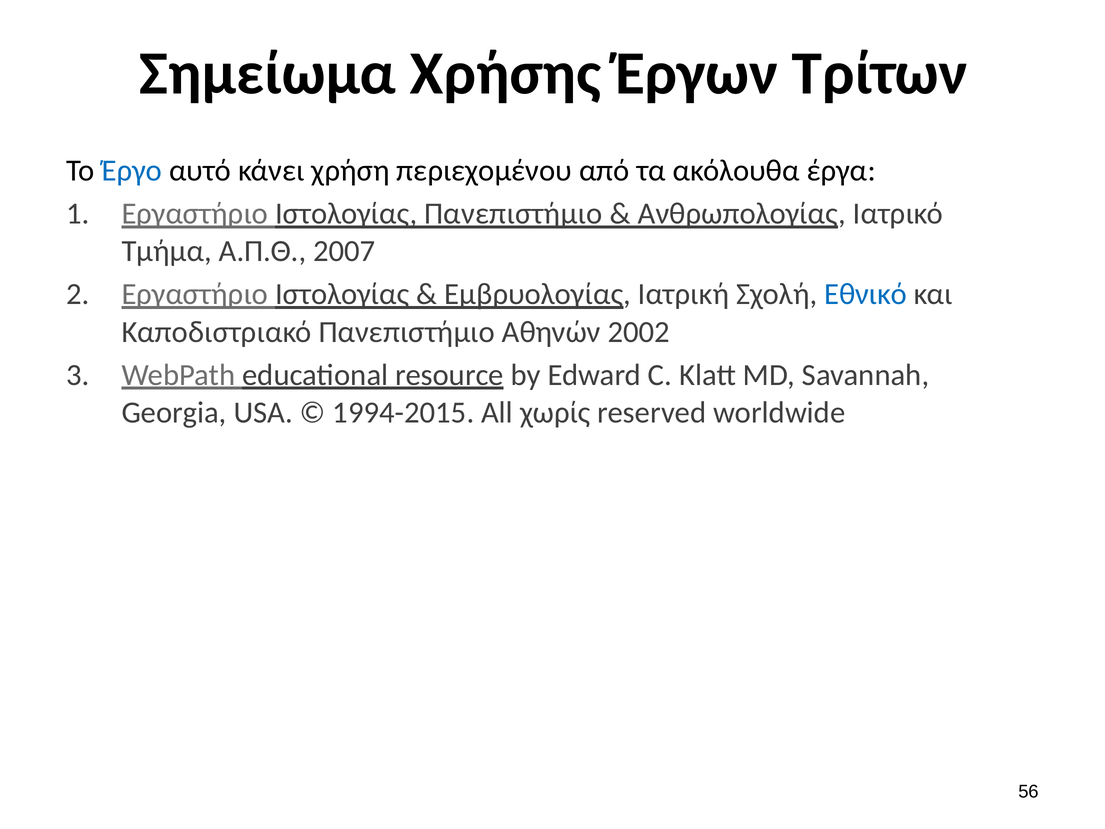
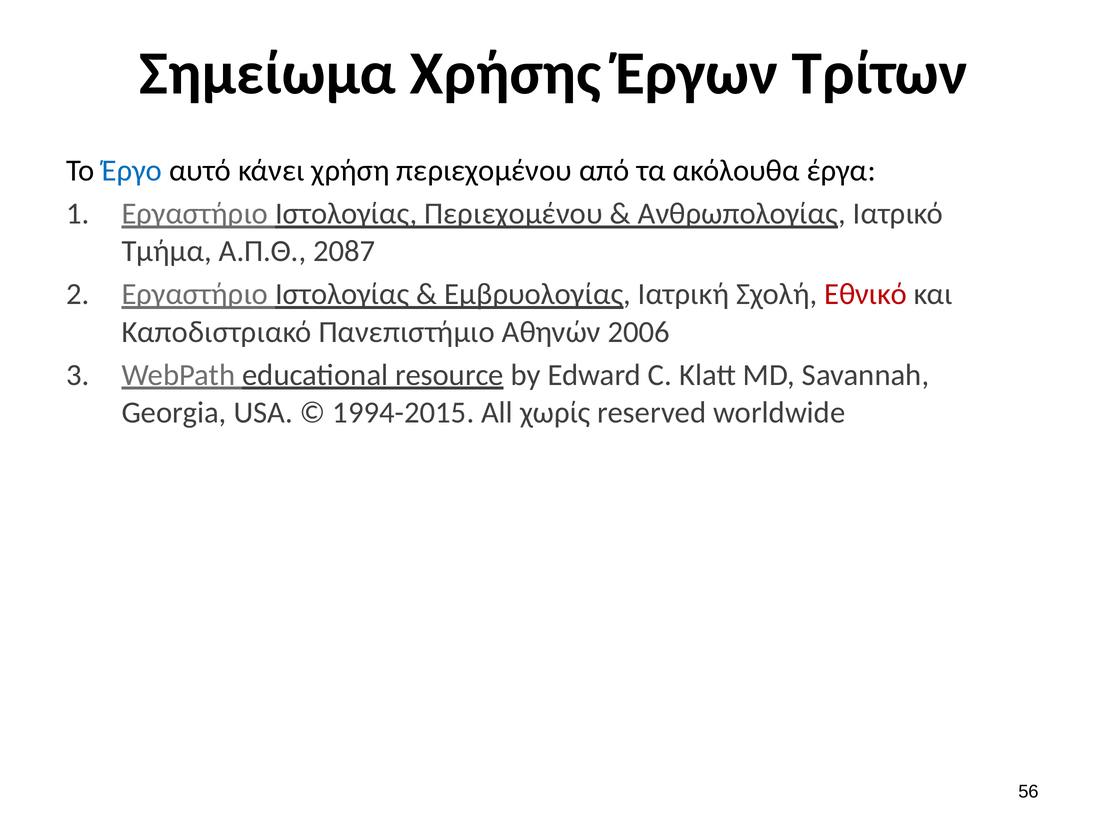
Ιστολογίας Πανεπιστήμιο: Πανεπιστήμιο -> Περιεχομένου (513, 214)
2007: 2007 -> 2087 (344, 251)
Εθνικό colour: blue -> red (866, 294)
2002: 2002 -> 2006 (639, 332)
